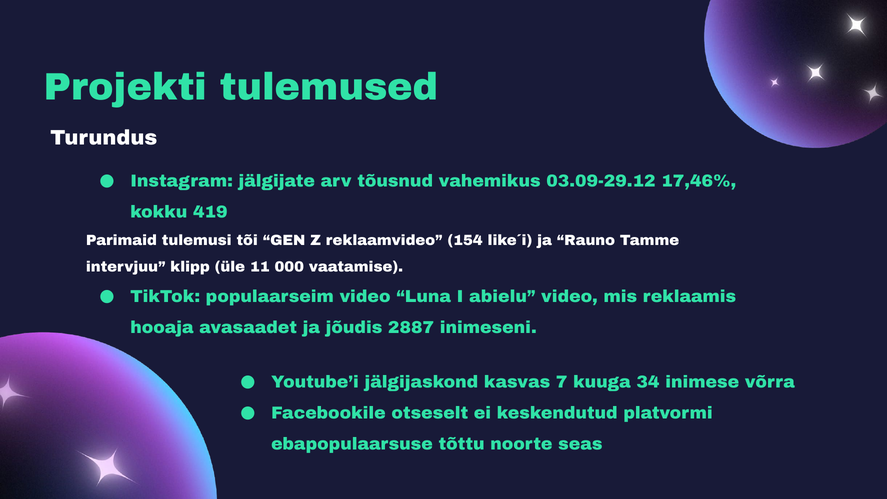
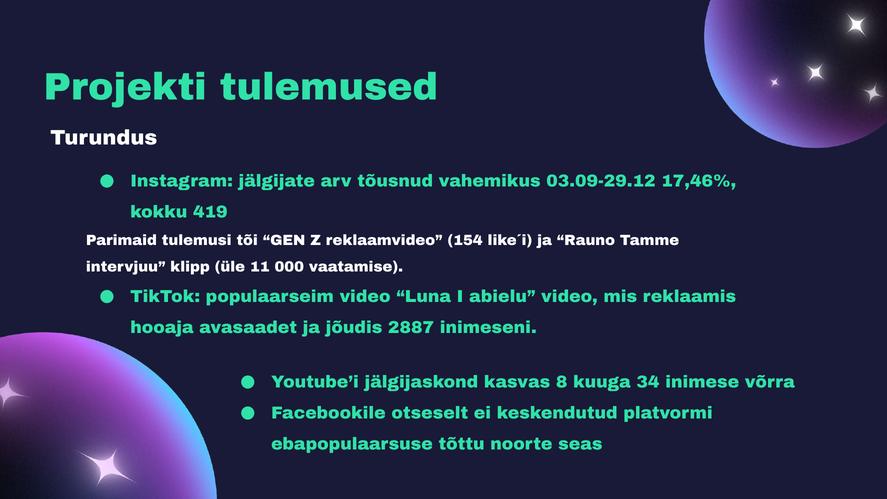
7: 7 -> 8 (562, 382)
